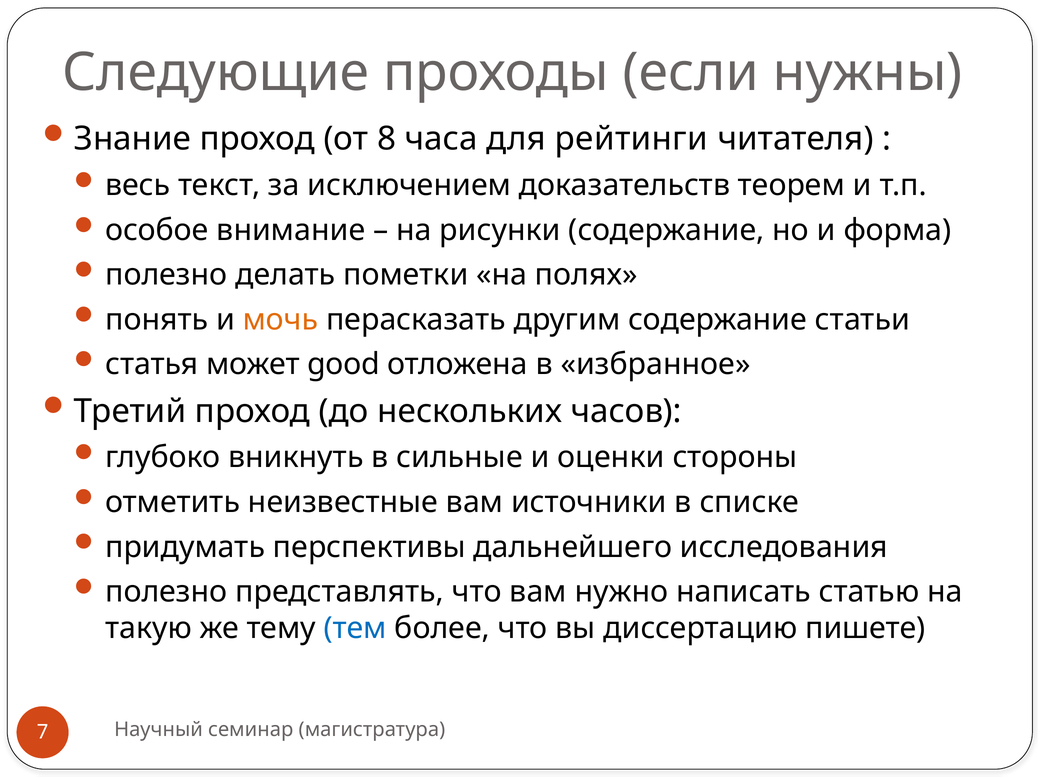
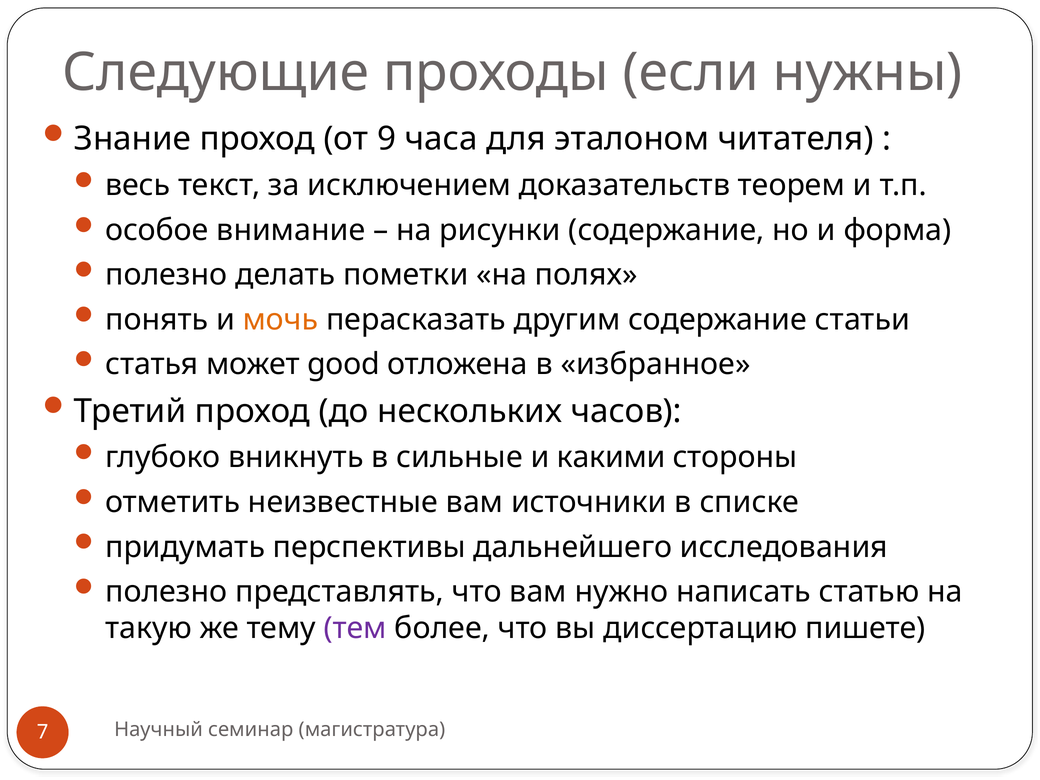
8: 8 -> 9 (387, 139)
рейтинги: рейтинги -> эталоном (632, 139)
оценки: оценки -> какими (611, 457)
тем colour: blue -> purple (355, 628)
